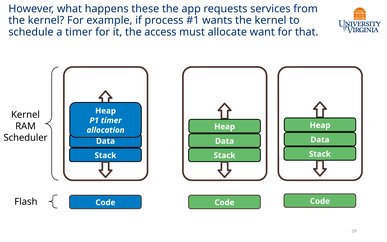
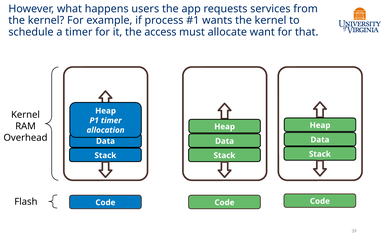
these: these -> users (145, 9)
Scheduler: Scheduler -> Overhead (25, 138)
